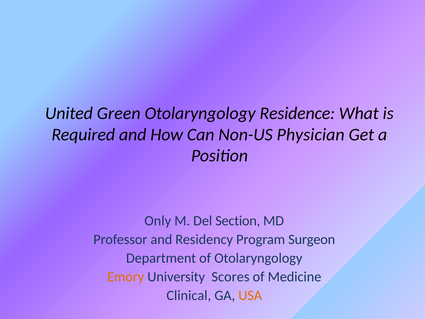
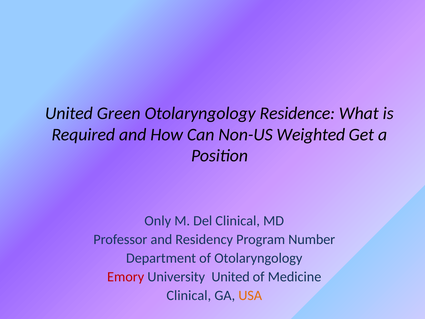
Physician: Physician -> Weighted (311, 134)
Del Section: Section -> Clinical (238, 221)
Surgeon: Surgeon -> Number (312, 239)
Emory colour: orange -> red (126, 277)
University Scores: Scores -> United (231, 277)
